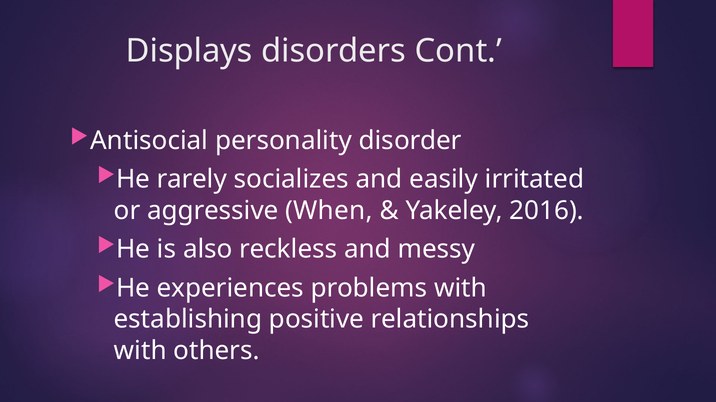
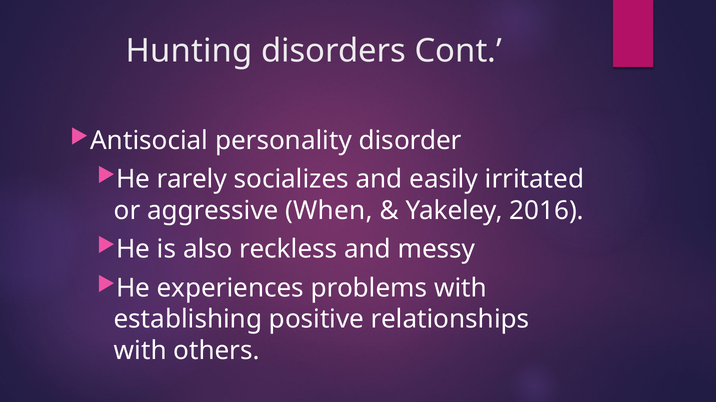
Displays: Displays -> Hunting (189, 51)
